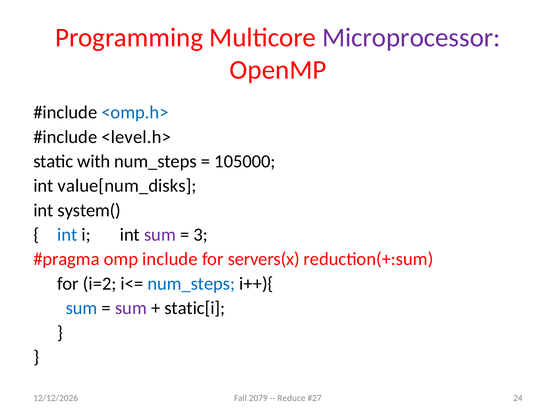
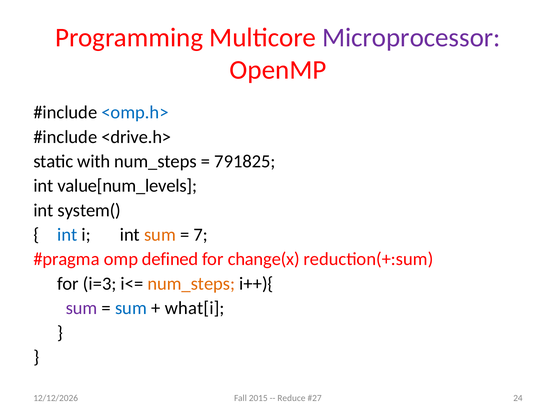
<level.h>: <level.h> -> <drive.h> (136, 137)
105000: 105000 -> 791825 (245, 161)
value[num_disks: value[num_disks -> value[num_levels (127, 186)
sum colour: purple -> orange (160, 235)
3: 3 -> 7 (201, 235)
include: include -> defined (170, 259)
servers(x: servers(x -> change(x (264, 259)
i=2: i=2 -> i=3 (100, 284)
num_steps colour: blue -> orange (191, 284)
sum colour: blue -> purple (82, 308)
sum colour: purple -> blue (131, 308)
static[i: static[i -> what[i (195, 308)
2079: 2079 -> 2015 (258, 398)
